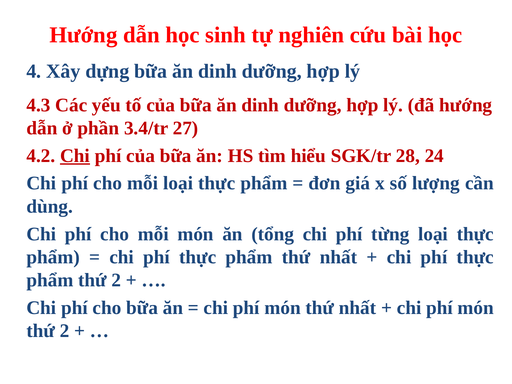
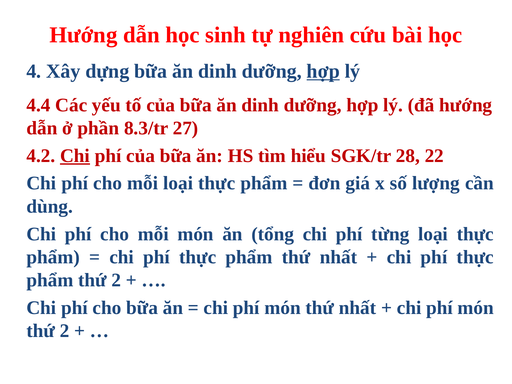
hợp underline: none -> present (323, 71)
4.3: 4.3 -> 4.4 (38, 105)
3.4/tr: 3.4/tr -> 8.3/tr (146, 128)
24: 24 -> 22 (434, 156)
